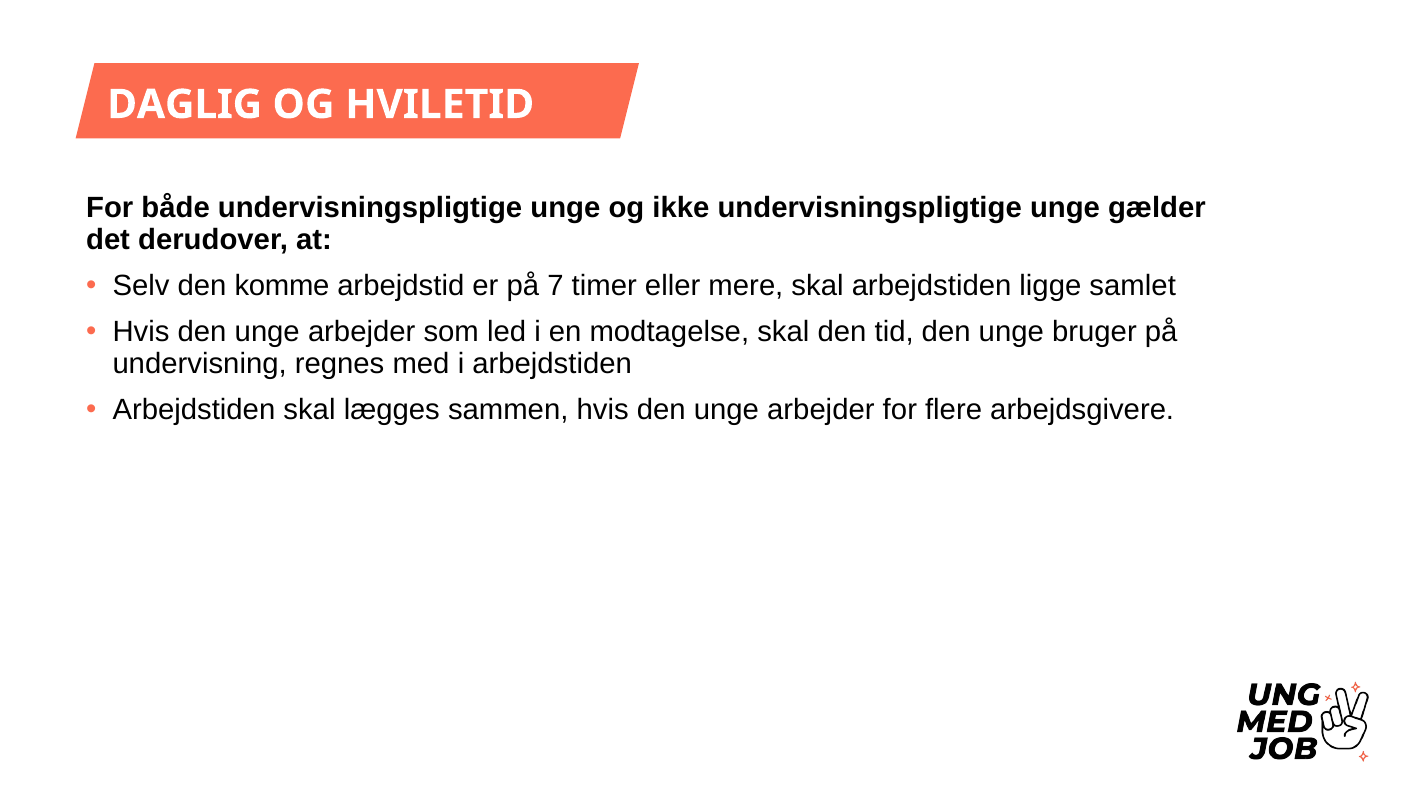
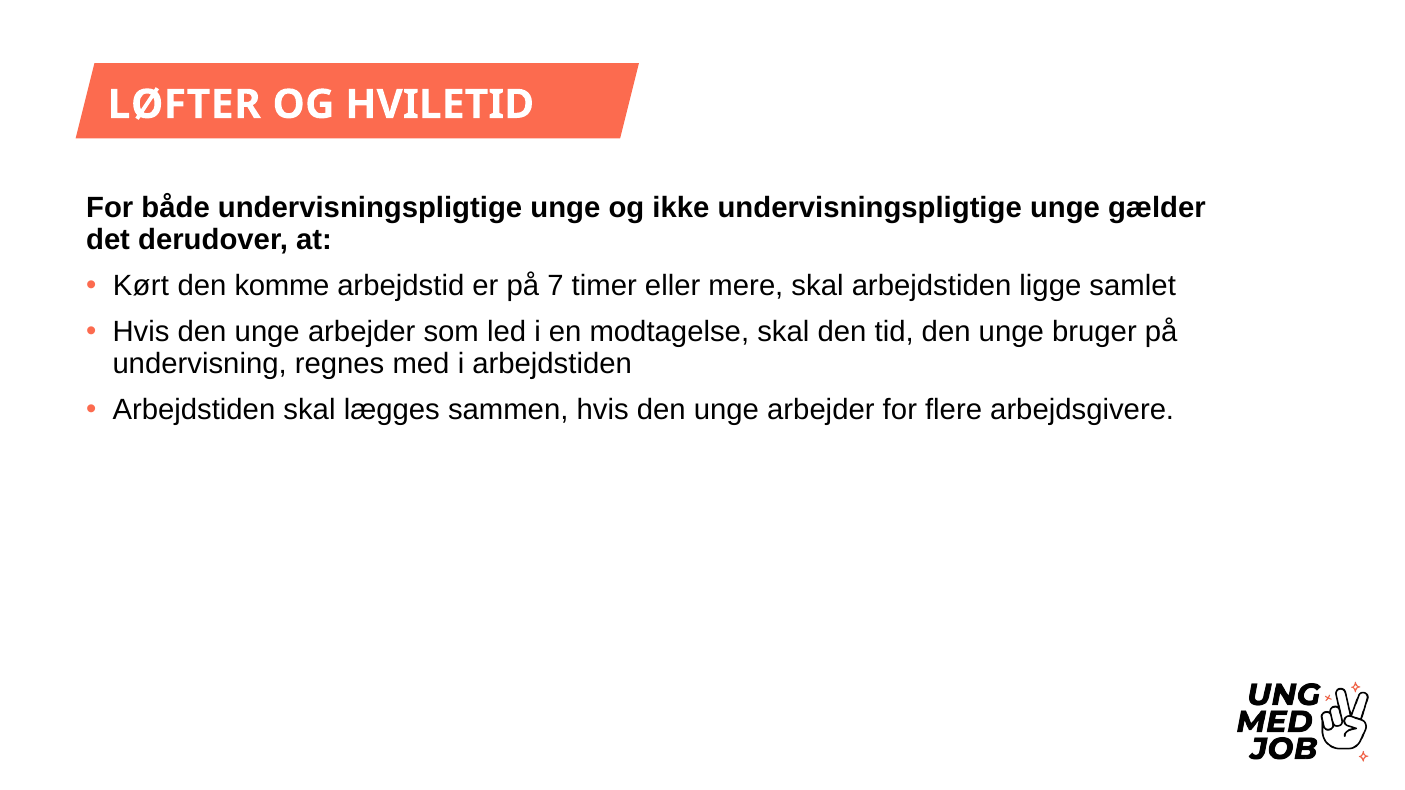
DAGLIG: DAGLIG -> LØFTER (184, 105)
Selv: Selv -> Kørt (141, 286)
